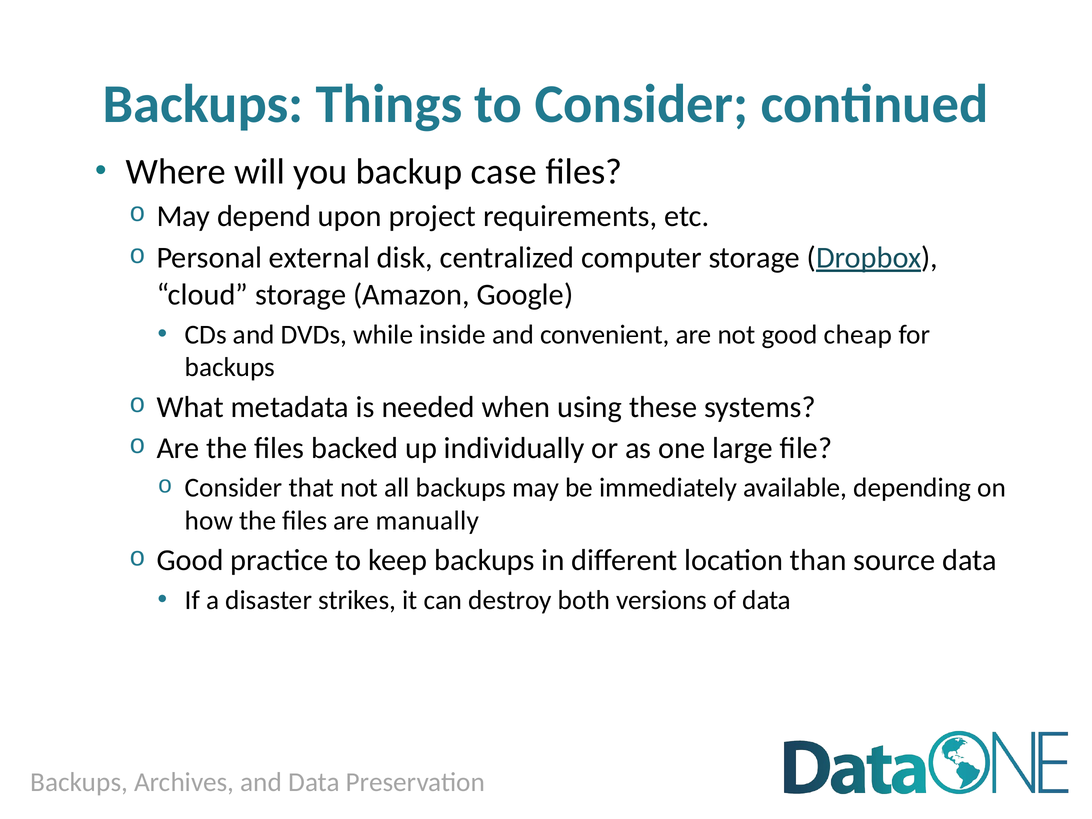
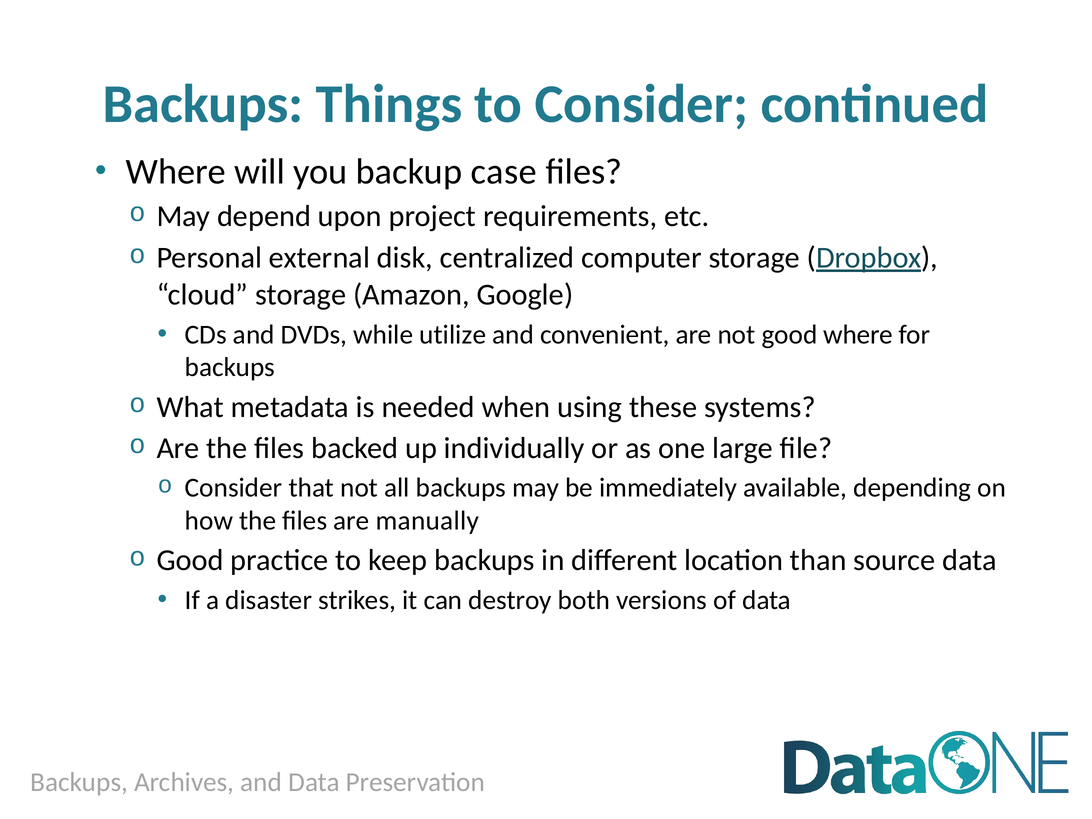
inside: inside -> utilize (453, 335)
good cheap: cheap -> where (858, 335)
